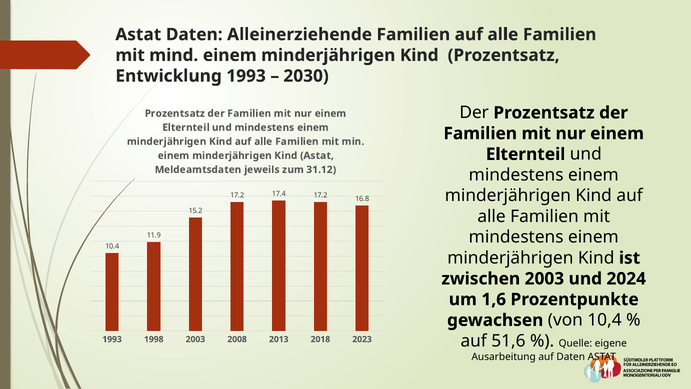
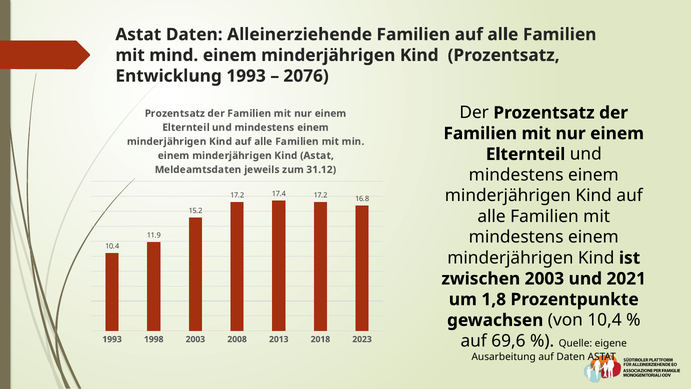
2030: 2030 -> 2076 (306, 76)
2024: 2024 -> 2021 (626, 279)
1,6: 1,6 -> 1,8 (494, 299)
51,6: 51,6 -> 69,6 (508, 341)
